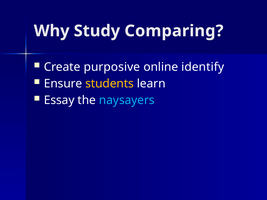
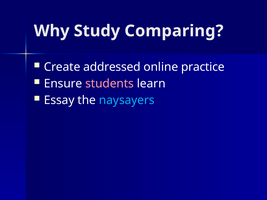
purposive: purposive -> addressed (112, 67)
identify: identify -> practice (203, 67)
students colour: yellow -> pink (110, 84)
